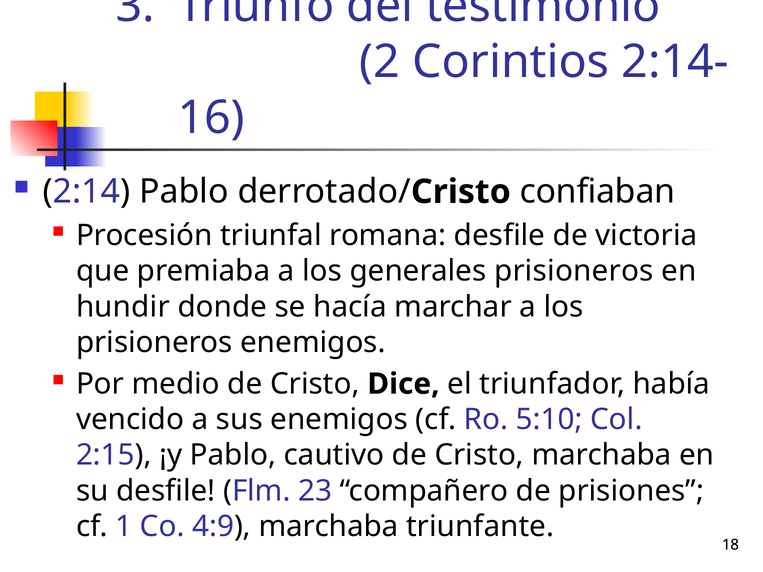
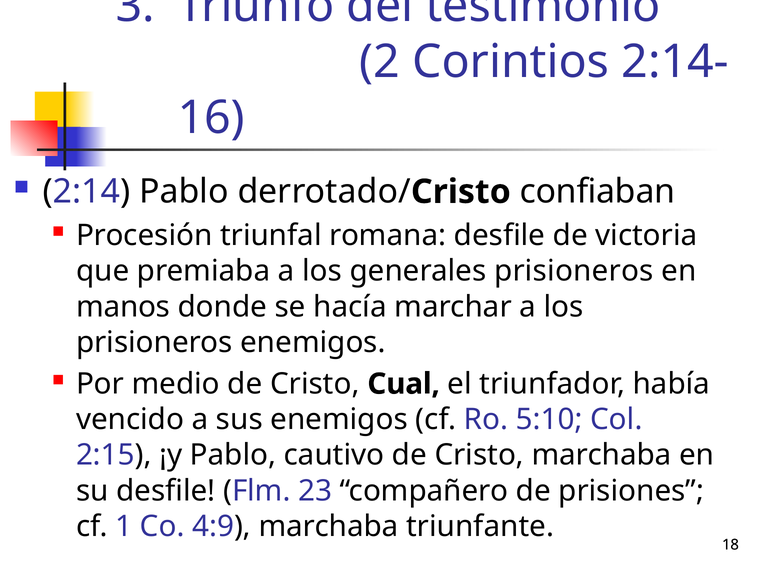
hundir: hundir -> manos (123, 307)
Dice: Dice -> Cual (404, 384)
